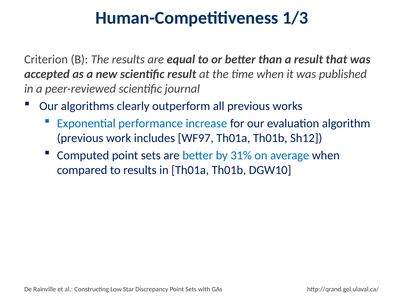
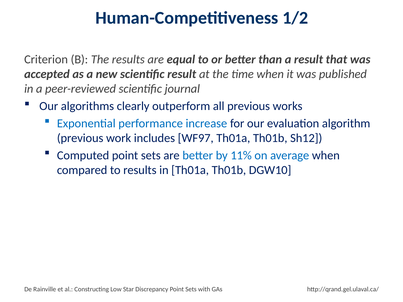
1/3: 1/3 -> 1/2 (295, 18)
31%: 31% -> 11% (241, 155)
